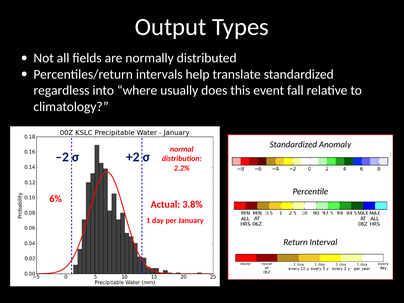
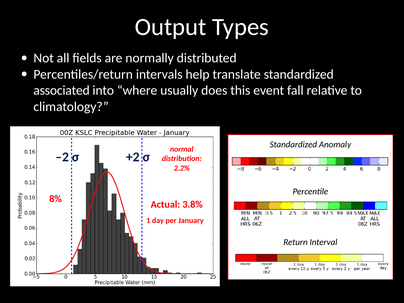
regardless: regardless -> associated (62, 90)
6%: 6% -> 8% (56, 199)
